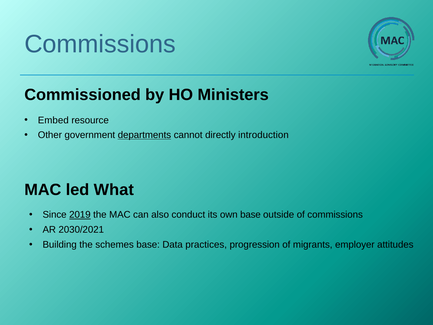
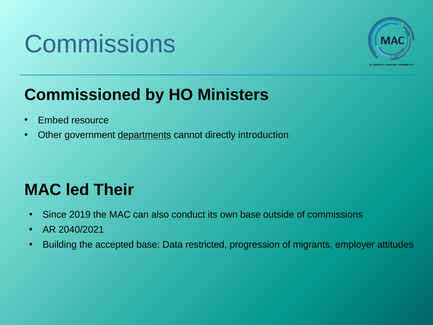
What: What -> Their (114, 190)
2019 underline: present -> none (80, 215)
2030/2021: 2030/2021 -> 2040/2021 (81, 230)
schemes: schemes -> accepted (115, 244)
practices: practices -> restricted (206, 244)
